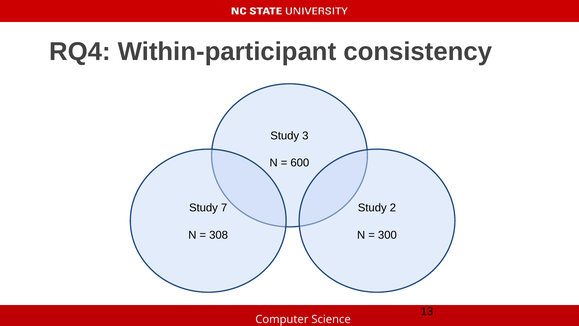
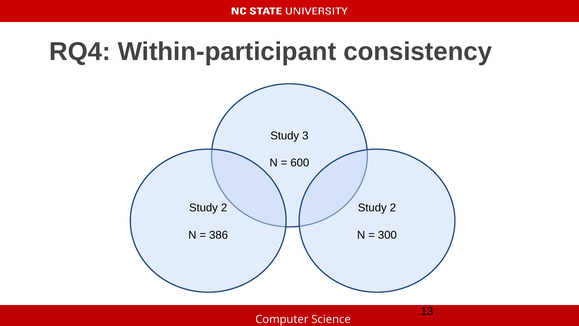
7: 7 -> 2 (224, 208)
308: 308 -> 386 (219, 235)
